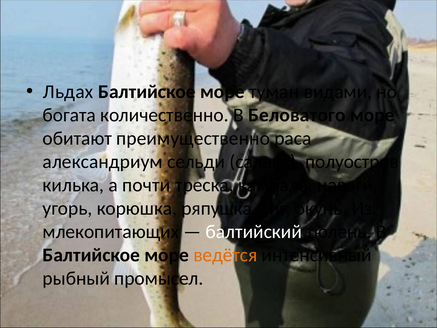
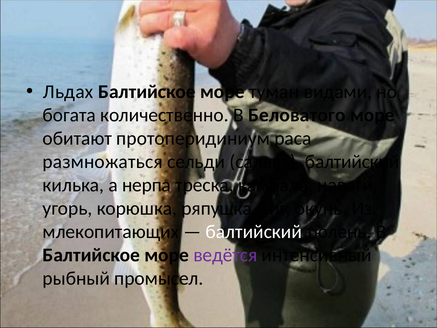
преимущественно: преимущественно -> протоперидиниум (193, 138)
александриум: александриум -> размножаться (103, 162)
салака полуостров: полуостров -> балтийский (352, 162)
почти: почти -> нерпа (147, 185)
ведётся colour: orange -> purple (225, 255)
